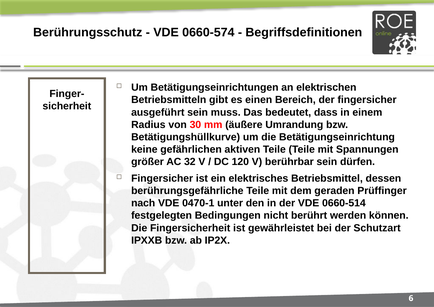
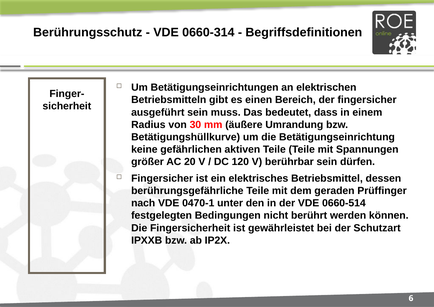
0660-574: 0660-574 -> 0660-314 (208, 33)
32: 32 -> 20 (190, 162)
